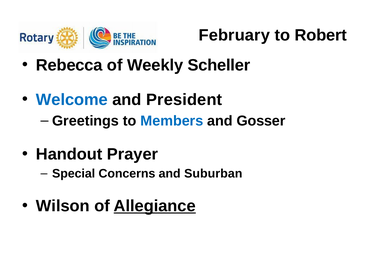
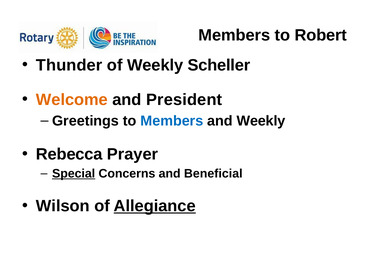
February: February -> Members (234, 35)
Rebecca: Rebecca -> Thunder (69, 65)
Welcome colour: blue -> orange (72, 100)
and Gosser: Gosser -> Weekly (261, 121)
Handout: Handout -> Rebecca (69, 154)
Special underline: none -> present (74, 173)
Suburban: Suburban -> Beneficial (213, 173)
